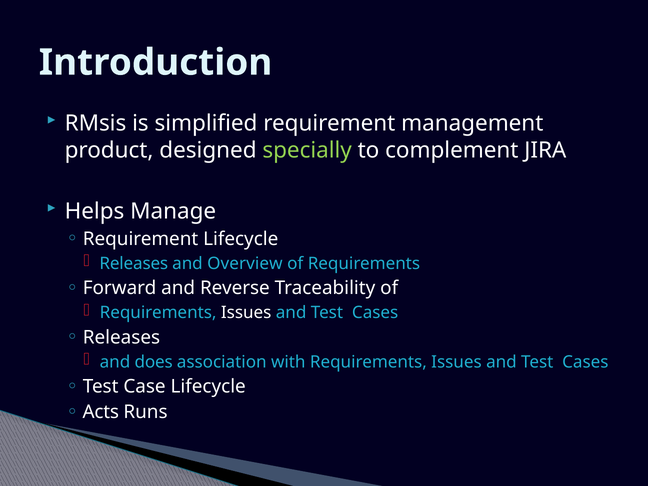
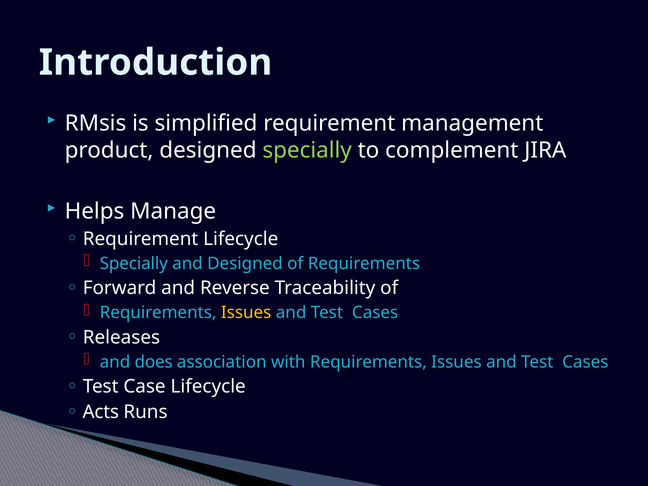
Releases: Releases -> Specially (134, 264)
and Overview: Overview -> Designed (245, 264)
Issues colour: white -> yellow (246, 313)
